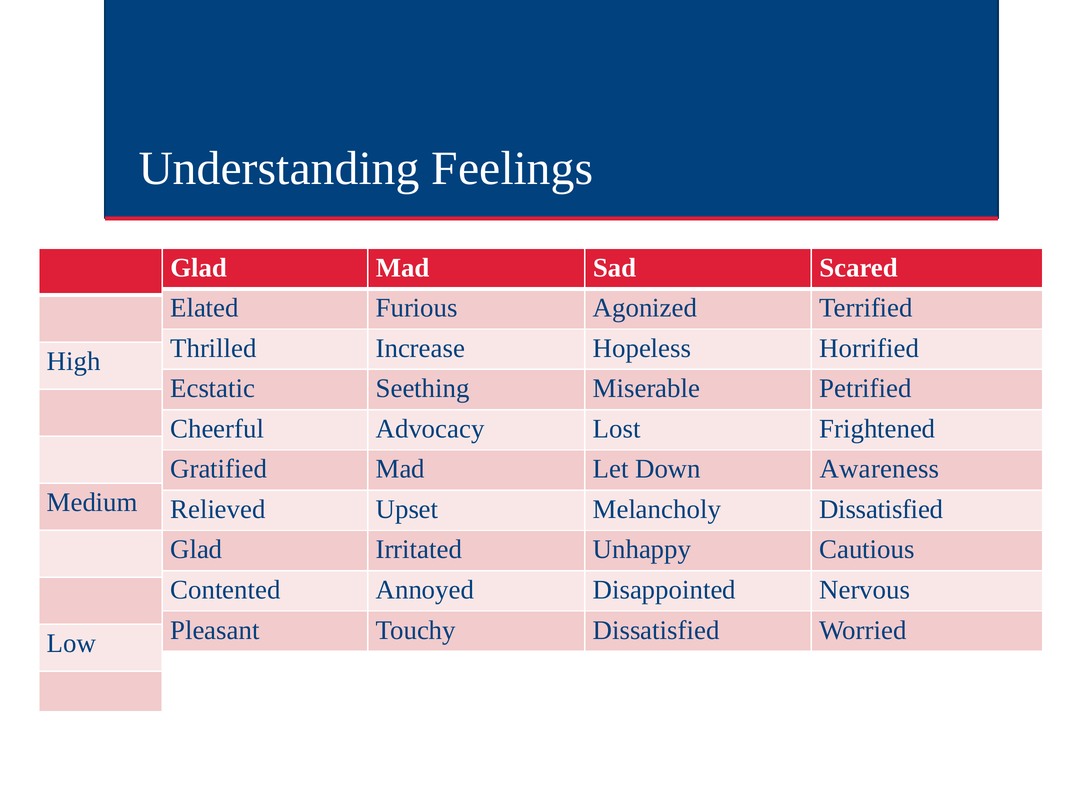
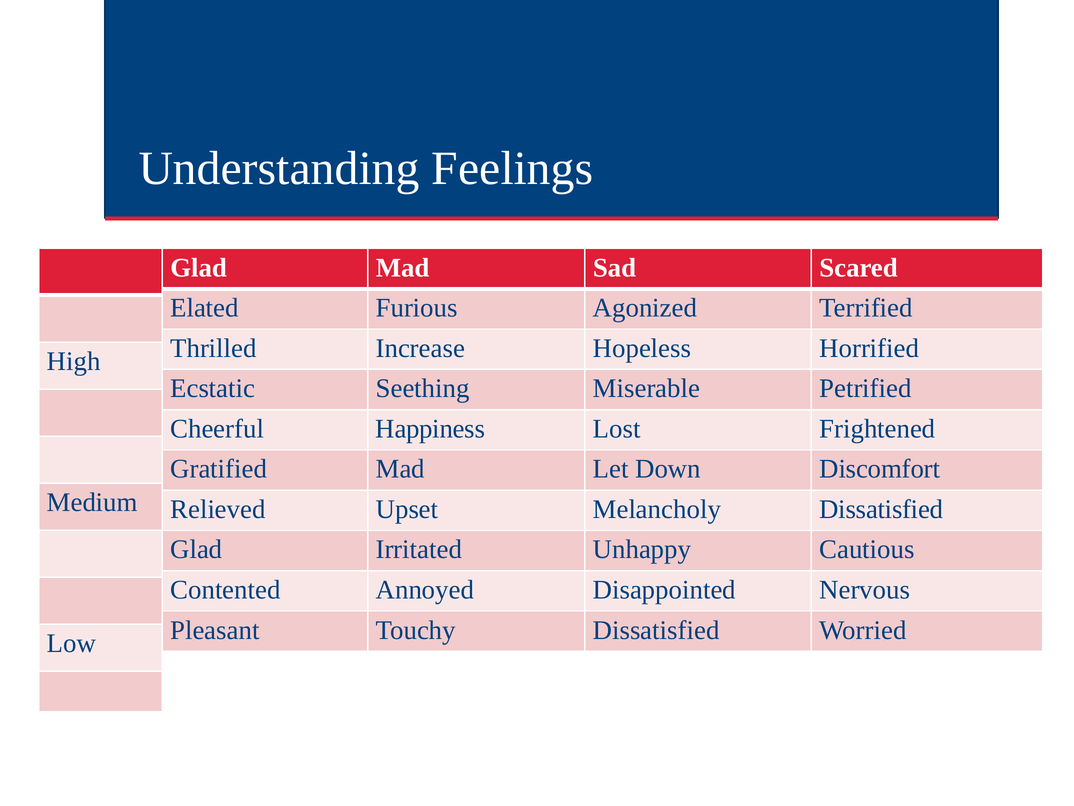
Advocacy: Advocacy -> Happiness (430, 429)
Awareness: Awareness -> Discomfort (880, 469)
